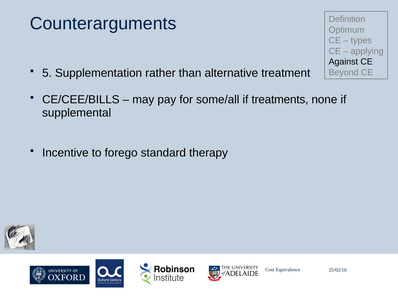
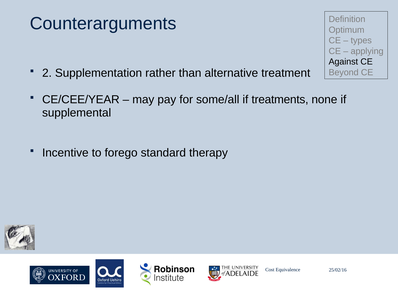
5: 5 -> 2 (47, 73)
CE/CEE/BILLS: CE/CEE/BILLS -> CE/CEE/YEAR (81, 99)
